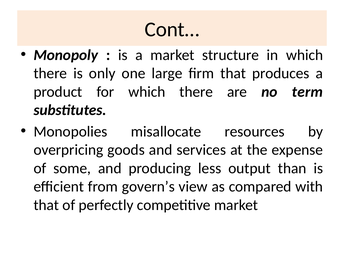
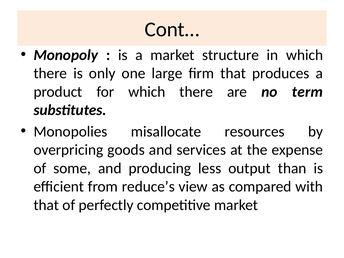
govern’s: govern’s -> reduce’s (148, 187)
